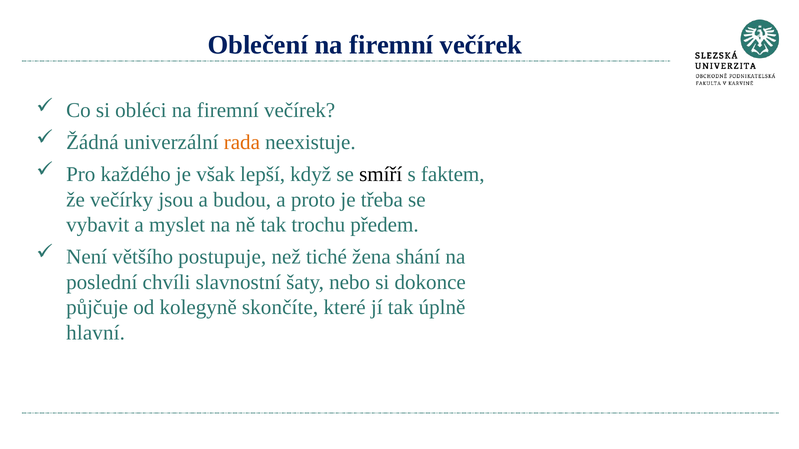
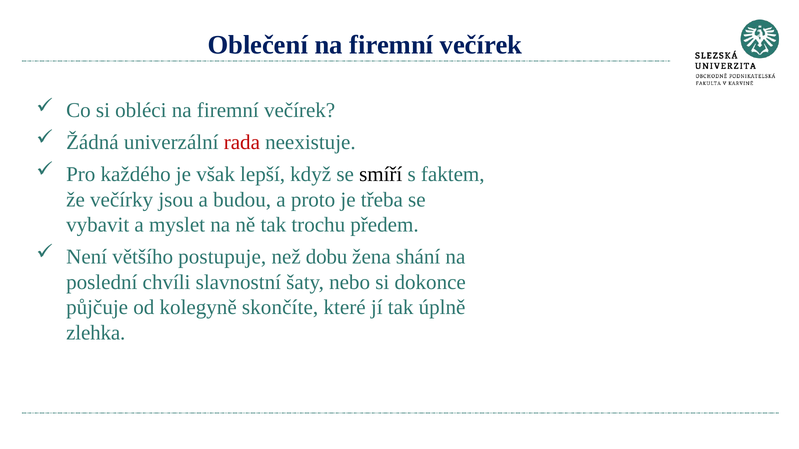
rada colour: orange -> red (242, 143)
tiché: tiché -> dobu (327, 257)
hlavní: hlavní -> zlehka (96, 333)
